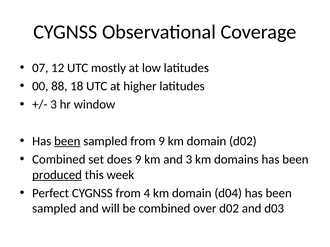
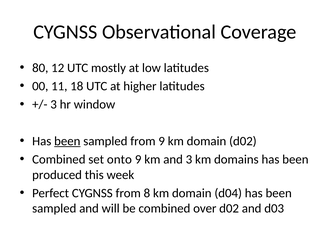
07: 07 -> 80 (40, 68)
88: 88 -> 11 (59, 86)
does: does -> onto (119, 160)
produced underline: present -> none (57, 175)
4: 4 -> 8 (147, 193)
